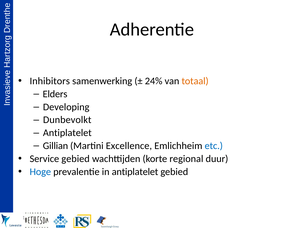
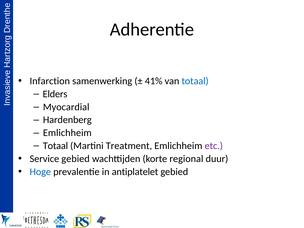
Inhibitors: Inhibitors -> Infarction (50, 81)
24%: 24% -> 41% (154, 81)
totaal colour: orange -> blue (195, 81)
Developing: Developing -> Myocardial (66, 107)
Dunbevolkt: Dunbevolkt -> Hardenberg (67, 120)
Antiplatelet: Antiplatelet -> Emlichheim (67, 133)
Gillian: Gillian -> Totaal (55, 146)
Excellence: Excellence -> Treatment (129, 146)
etc colour: blue -> purple (214, 146)
